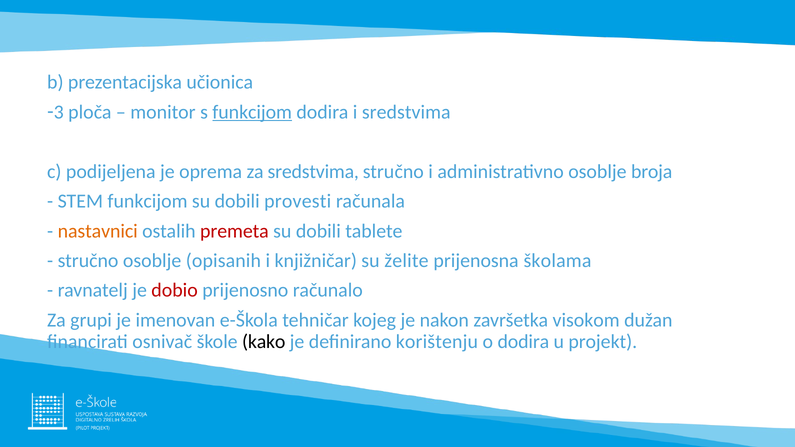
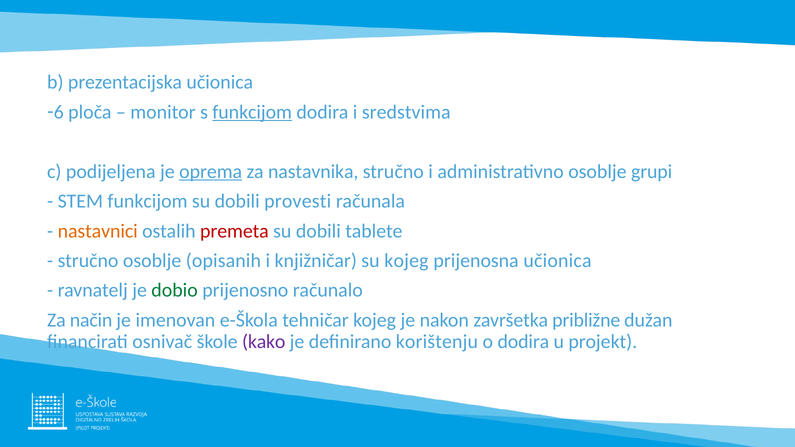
3: 3 -> 6 (59, 112)
oprema underline: none -> present (211, 172)
za sredstvima: sredstvima -> nastavnika (313, 172)
broja: broja -> grupi (652, 172)
su želite: želite -> kojeg (406, 261)
prijenosna školama: školama -> učionica (557, 261)
dobio colour: red -> green (175, 291)
grupi: grupi -> način (91, 320)
visokom: visokom -> približne (586, 320)
kako colour: black -> purple (264, 342)
